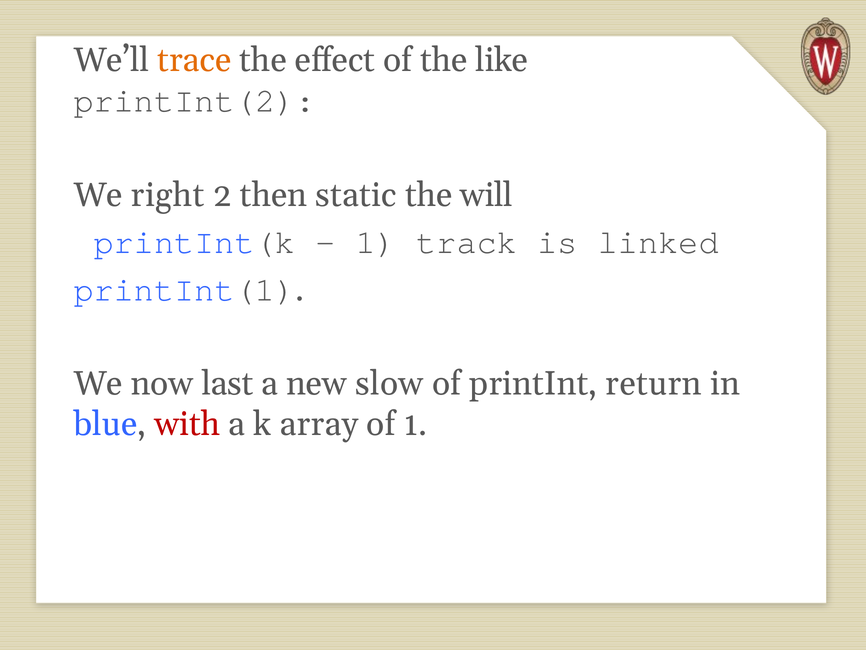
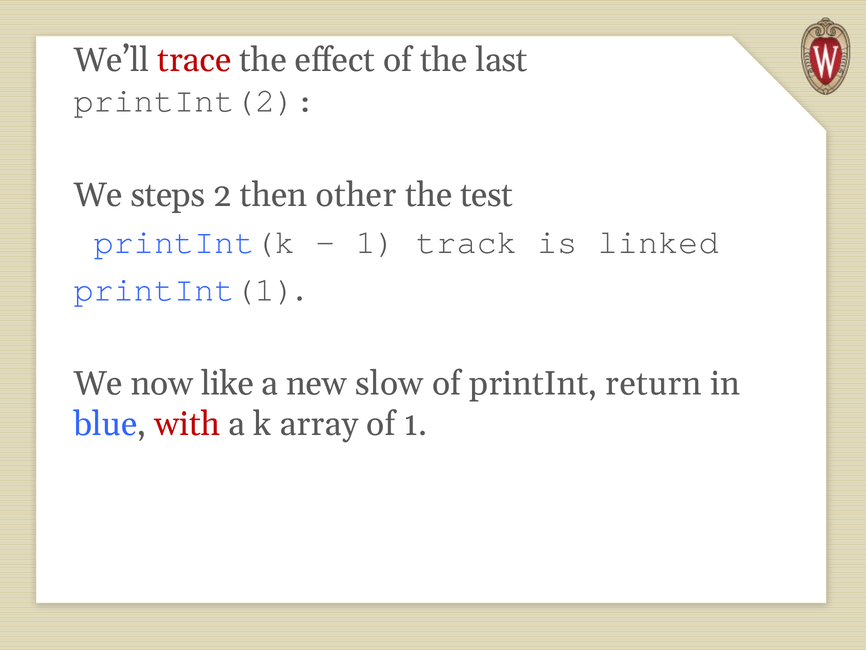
trace colour: orange -> red (194, 60)
like: like -> last (502, 60)
right: right -> steps (168, 195)
static: static -> other (356, 195)
will: will -> test (487, 195)
last: last -> like (227, 384)
